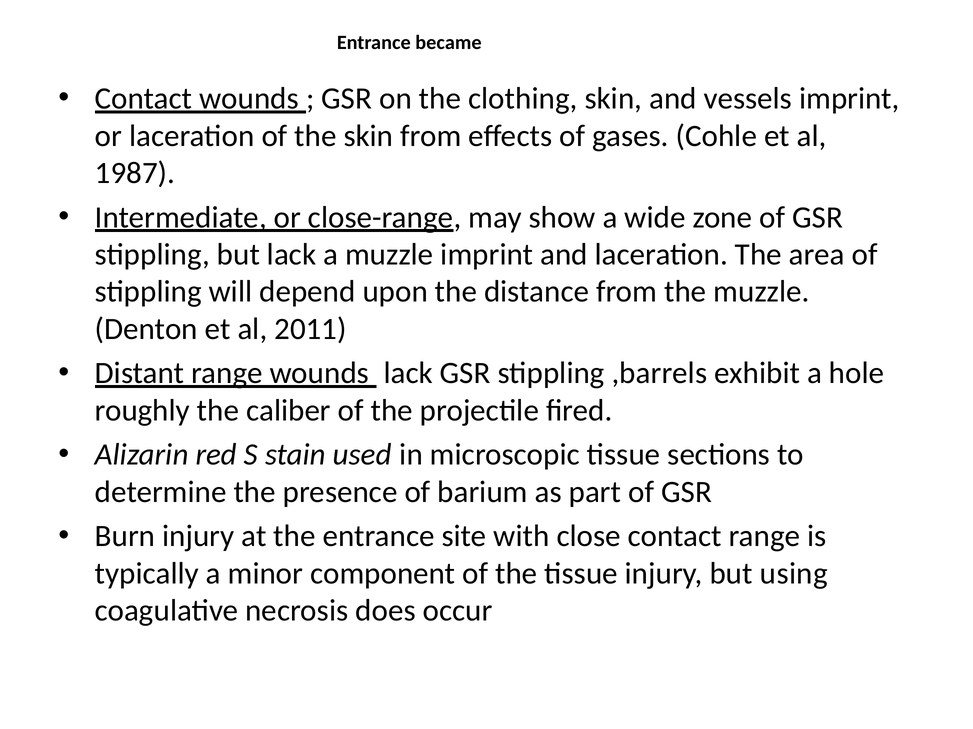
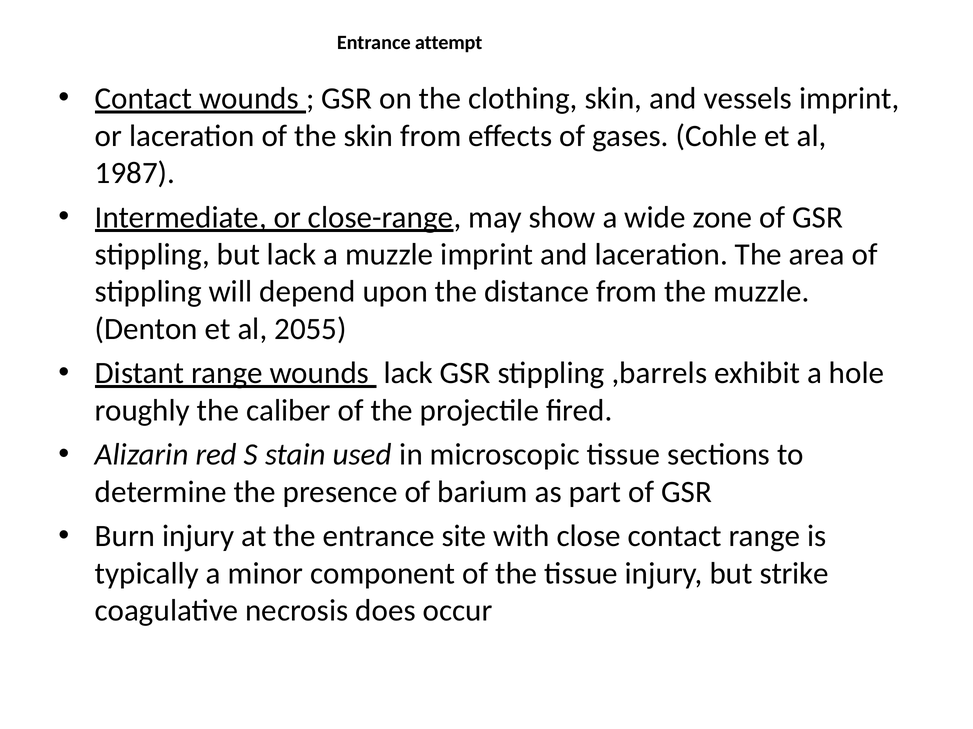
became: became -> attempt (449, 43)
2011: 2011 -> 2055 (310, 329)
using: using -> strike (794, 574)
